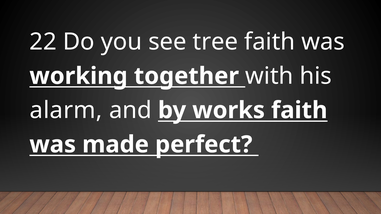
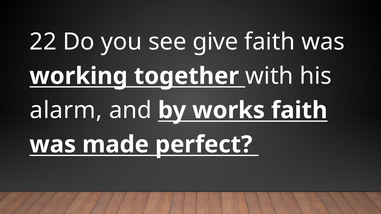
tree: tree -> give (215, 42)
